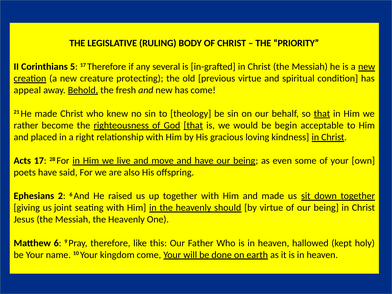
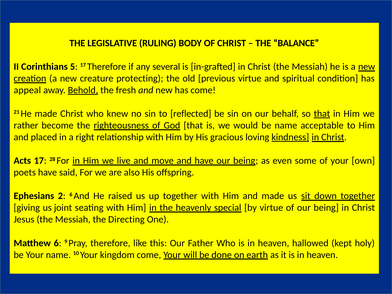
PRIORITY: PRIORITY -> BALANCE (296, 43)
theology: theology -> reflected (191, 114)
that underline: present -> none (193, 125)
be begin: begin -> name (286, 125)
kindness underline: none -> present (290, 137)
should: should -> special (228, 208)
Messiah the Heavenly: Heavenly -> Directing (126, 220)
